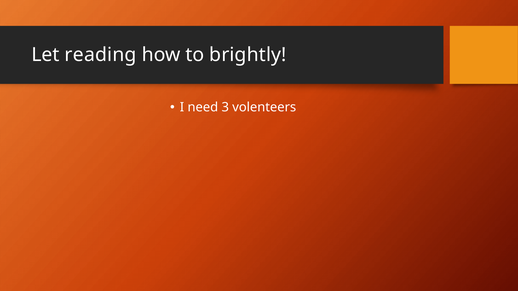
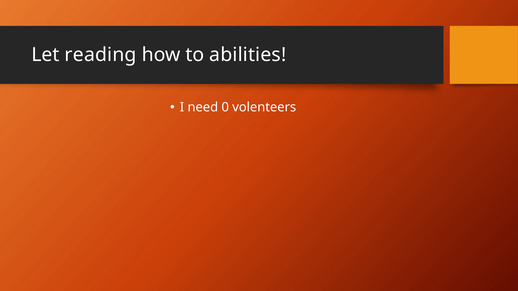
brightly: brightly -> abilities (248, 55)
3: 3 -> 0 (225, 107)
